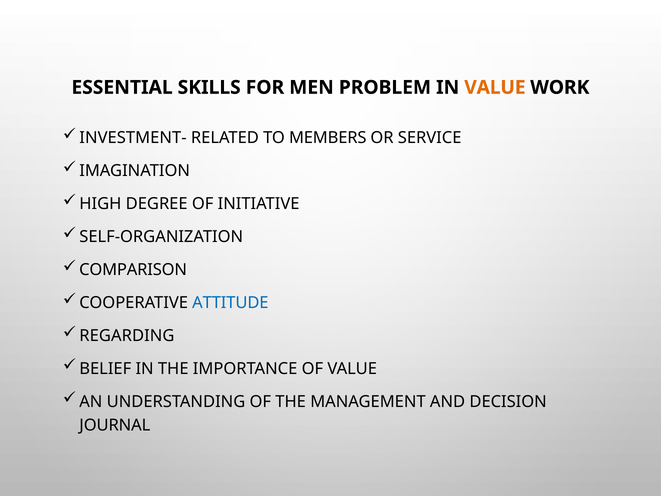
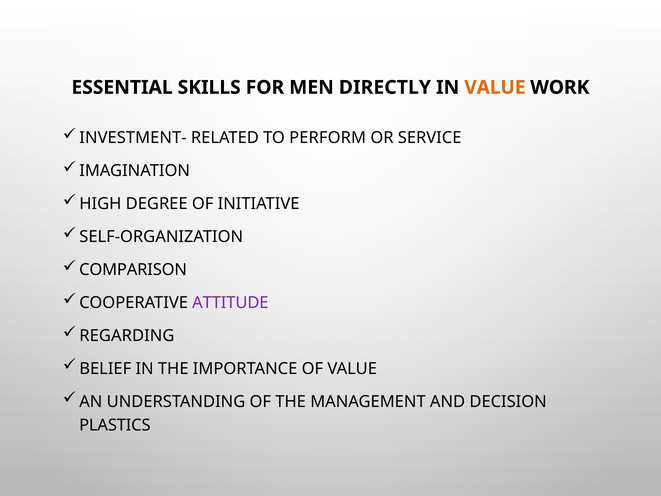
PROBLEM: PROBLEM -> DIRECTLY (385, 87)
MEMBERS: MEMBERS -> PERFORM (328, 138)
ATTITUDE colour: blue -> purple (230, 303)
JOURNAL: JOURNAL -> PLASTICS (115, 425)
